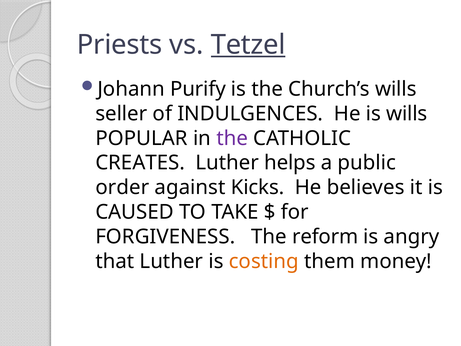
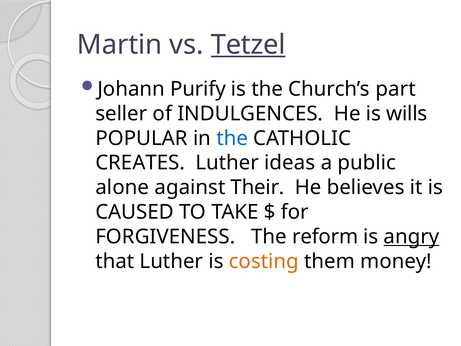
Priests: Priests -> Martin (120, 45)
Church’s wills: wills -> part (396, 89)
the colour: purple -> blue (232, 138)
helps: helps -> ideas (290, 163)
order: order -> alone (122, 187)
Kicks: Kicks -> Their (258, 187)
angry underline: none -> present (412, 237)
